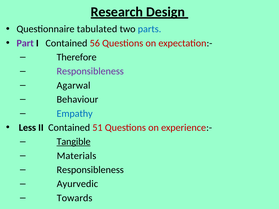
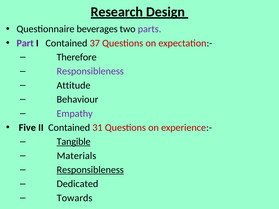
tabulated: tabulated -> beverages (97, 29)
parts colour: blue -> purple (150, 29)
56: 56 -> 37 (95, 43)
Agarwal: Agarwal -> Attitude (74, 85)
Empathy colour: blue -> purple (75, 114)
Less: Less -> Five (27, 128)
51: 51 -> 31 (97, 128)
Responsibleness underline: none -> present (90, 170)
Ayurvedic: Ayurvedic -> Dedicated (77, 184)
